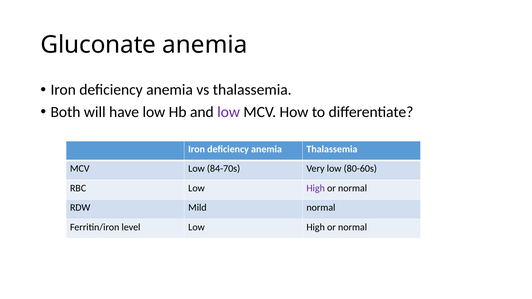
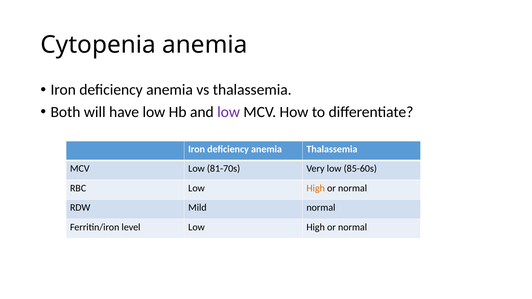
Gluconate: Gluconate -> Cytopenia (98, 45)
84-70s: 84-70s -> 81-70s (224, 169)
80-60s: 80-60s -> 85-60s (360, 169)
High colour: purple -> orange (316, 188)
